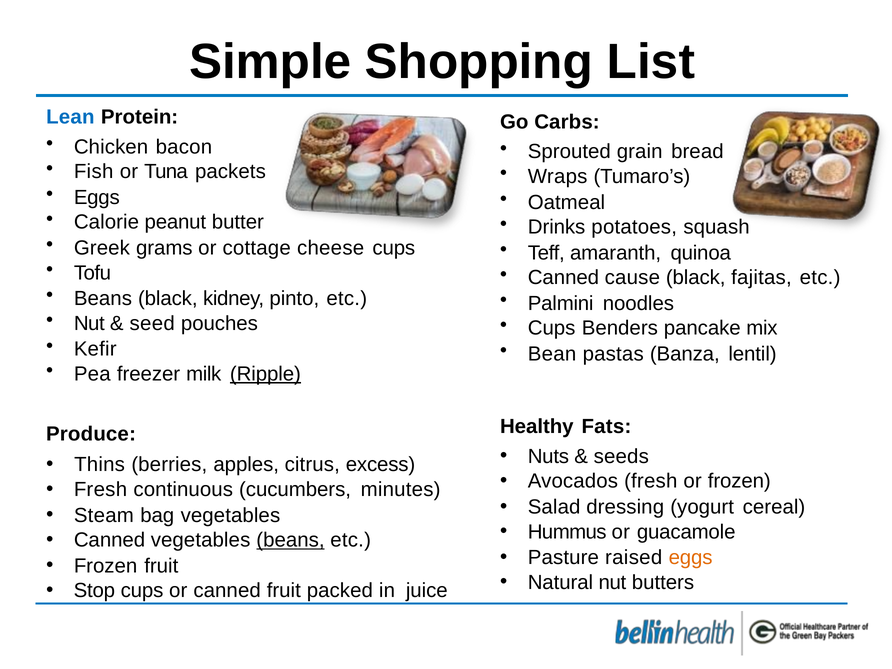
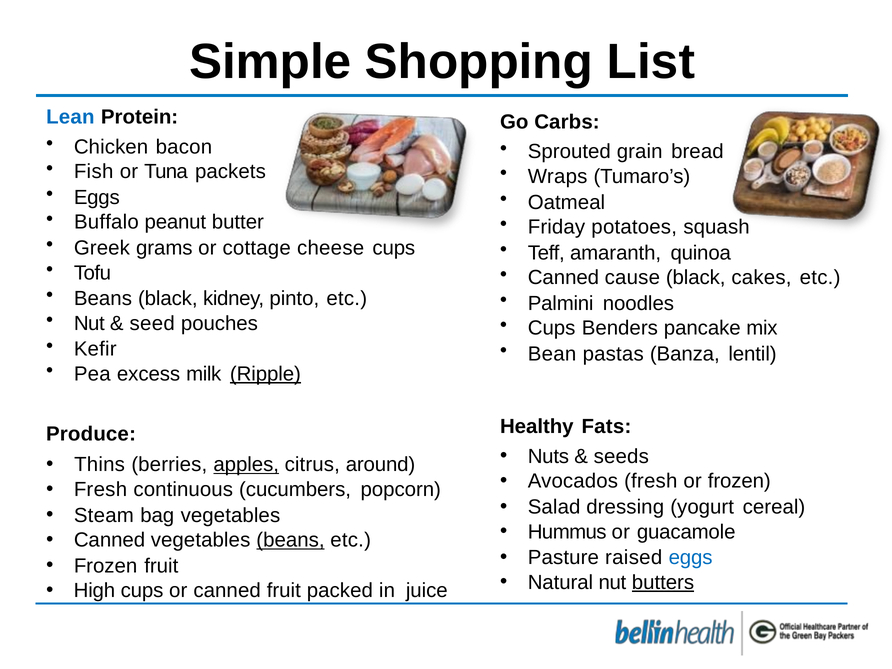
Calorie: Calorie -> Buffalo (106, 222)
Drinks: Drinks -> Friday (557, 227)
fajitas: fajitas -> cakes (761, 278)
freezer: freezer -> excess (149, 374)
apples underline: none -> present (246, 465)
excess: excess -> around (381, 465)
minutes: minutes -> popcorn (401, 490)
eggs colour: orange -> blue (691, 558)
butters underline: none -> present (663, 582)
Stop: Stop -> High (94, 591)
